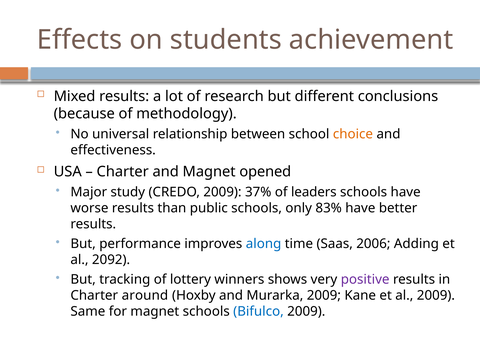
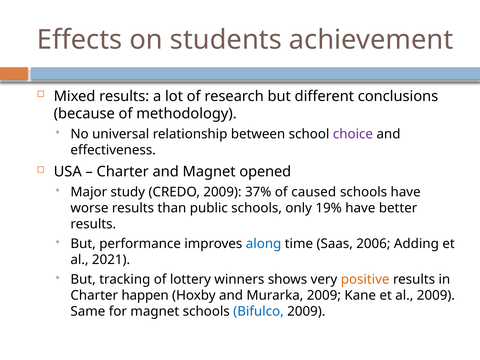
choice colour: orange -> purple (353, 134)
leaders: leaders -> caused (314, 192)
83%: 83% -> 19% (329, 208)
2092: 2092 -> 2021 (111, 260)
positive colour: purple -> orange (365, 279)
around: around -> happen (145, 295)
